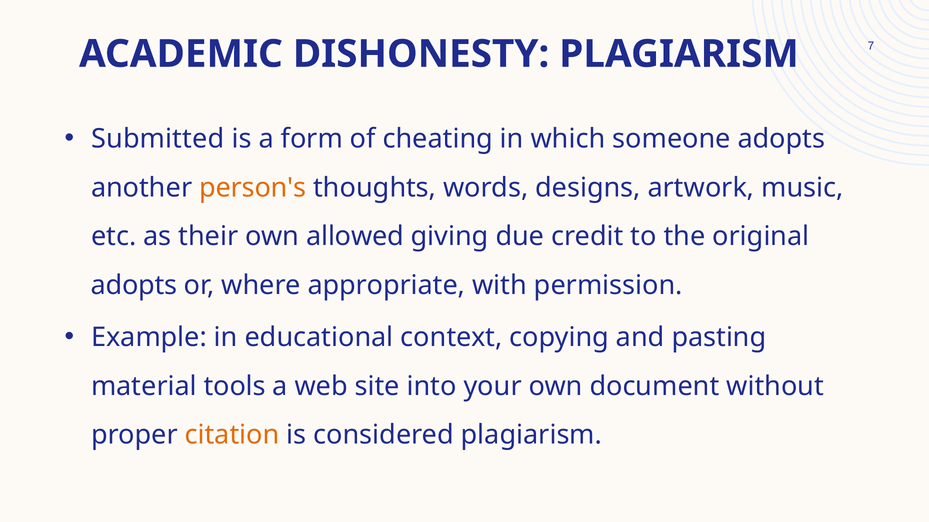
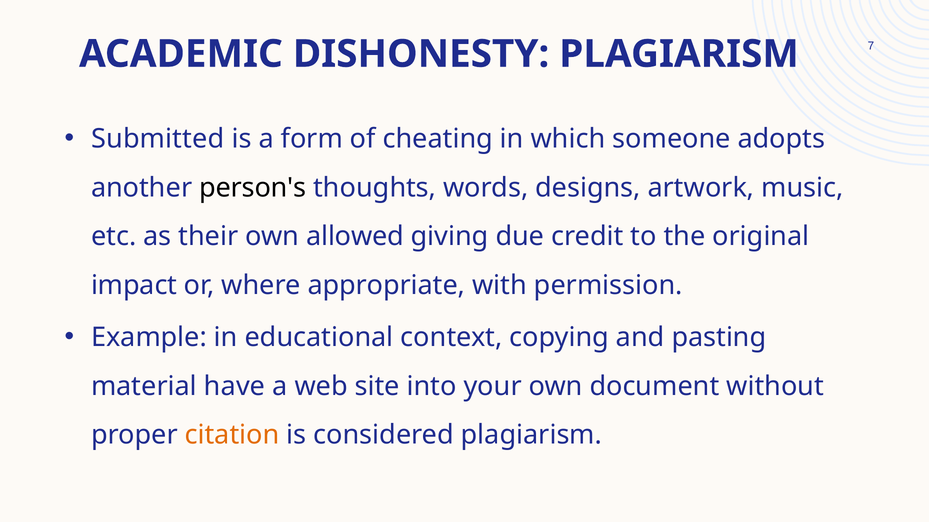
person's colour: orange -> black (253, 188)
adopts: adopts -> impact (134, 286)
tools: tools -> have (235, 387)
